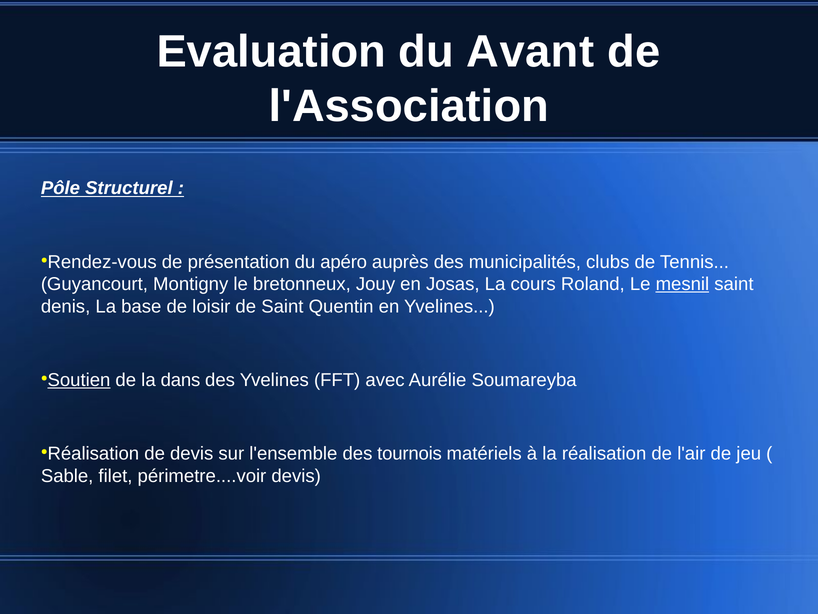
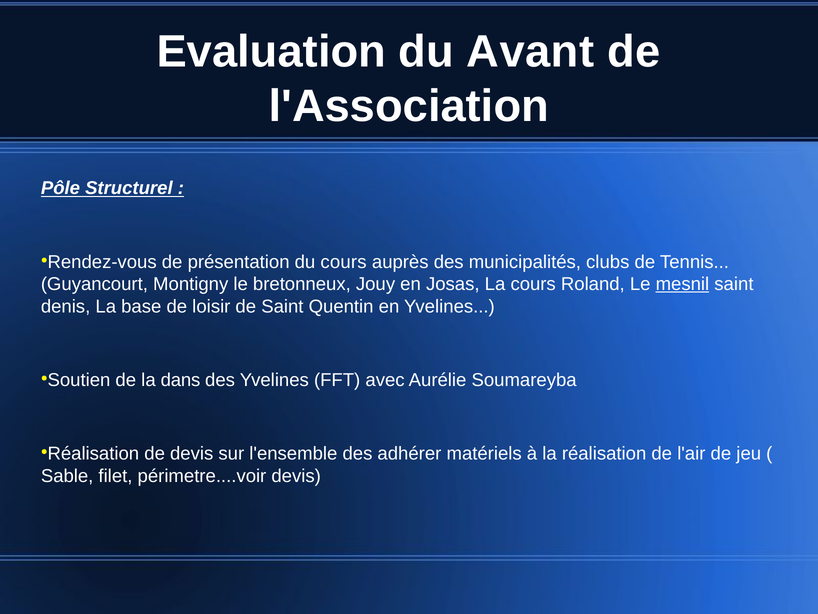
du apéro: apéro -> cours (344, 262)
Soutien underline: present -> none (79, 380)
tournois: tournois -> adhérer (409, 453)
